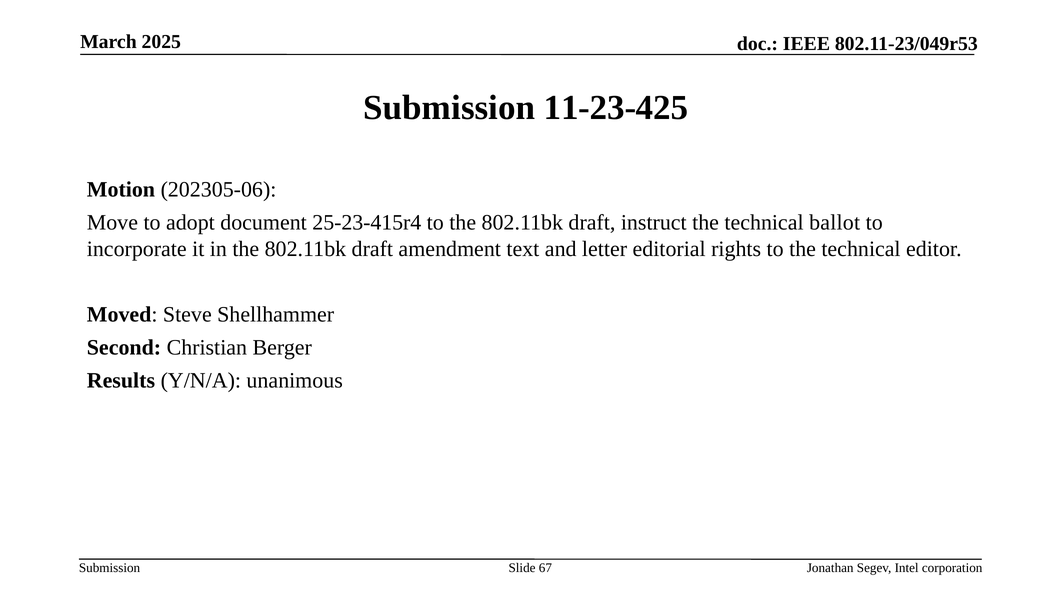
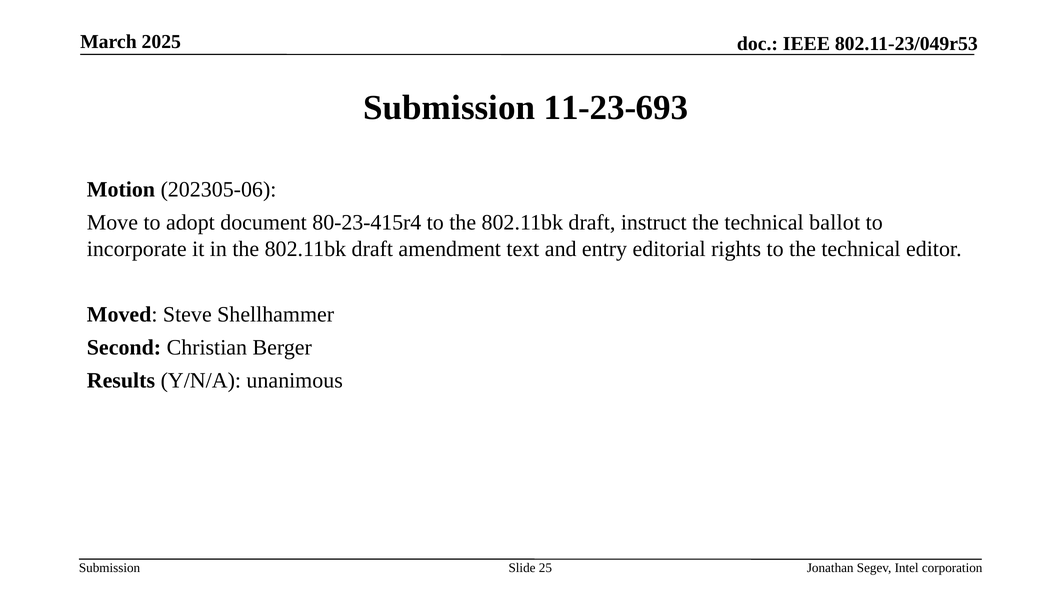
11-23-425: 11-23-425 -> 11-23-693 (616, 108)
25-23-415r4: 25-23-415r4 -> 80-23-415r4 (367, 223)
letter: letter -> entry (605, 249)
67: 67 -> 25 (545, 568)
